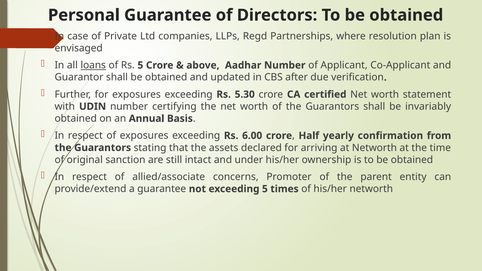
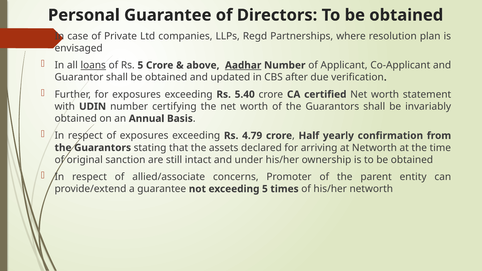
Aadhar underline: none -> present (243, 65)
5.30: 5.30 -> 5.40 (245, 94)
6.00: 6.00 -> 4.79 (252, 136)
